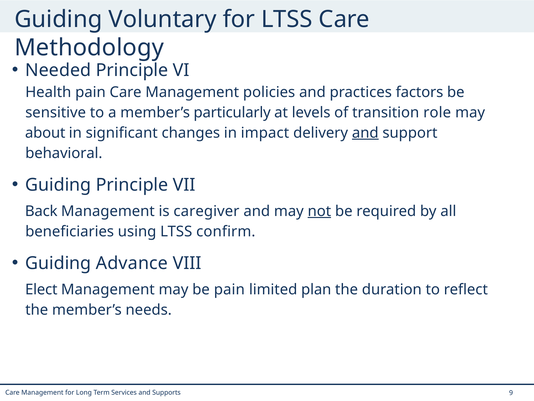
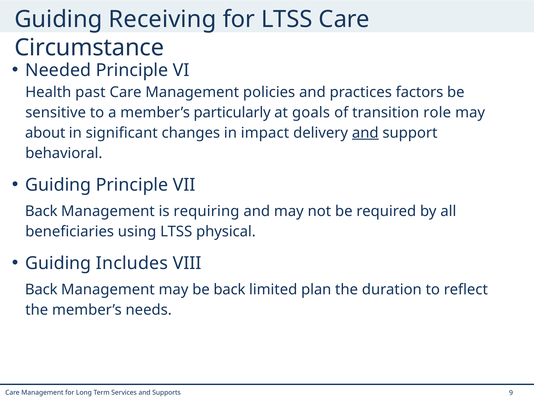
Voluntary: Voluntary -> Receiving (162, 19)
Methodology: Methodology -> Circumstance (89, 48)
Health pain: pain -> past (90, 92)
levels: levels -> goals (311, 112)
caregiver: caregiver -> requiring (206, 211)
not underline: present -> none (319, 211)
confirm: confirm -> physical (226, 231)
Advance: Advance -> Includes (132, 263)
Elect: Elect -> Back (41, 289)
be pain: pain -> back (229, 289)
